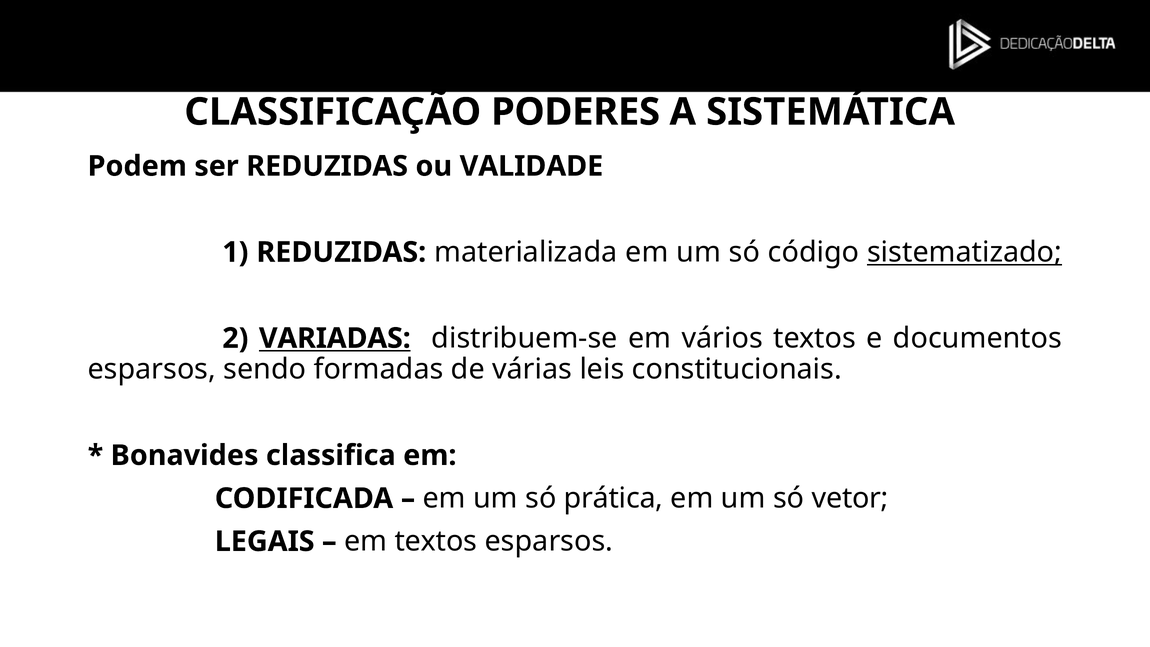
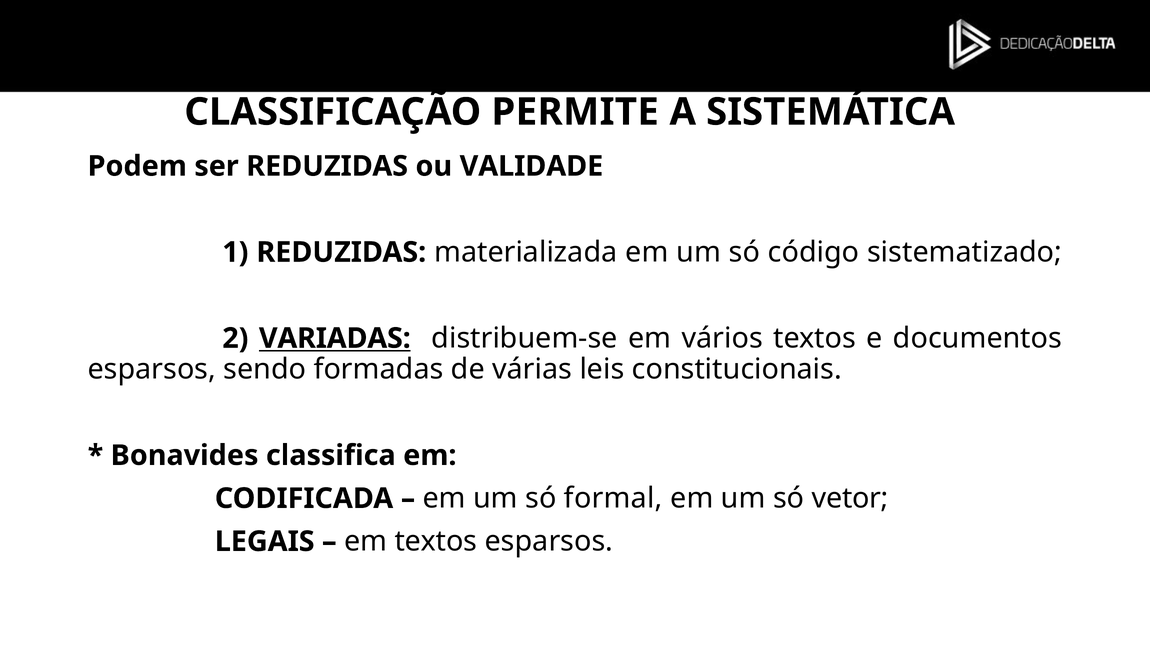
PODERES: PODERES -> PERMITE (575, 112)
sistematizado underline: present -> none (965, 252)
prática: prática -> formal (613, 498)
